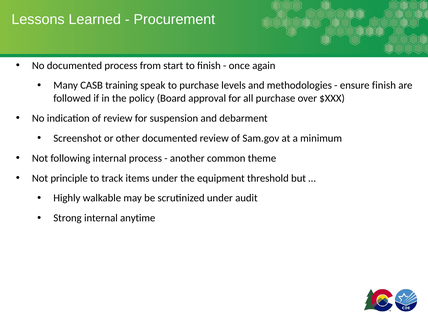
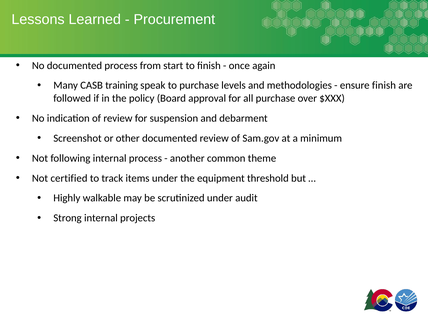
principle: principle -> certified (69, 178)
anytime: anytime -> projects (138, 218)
